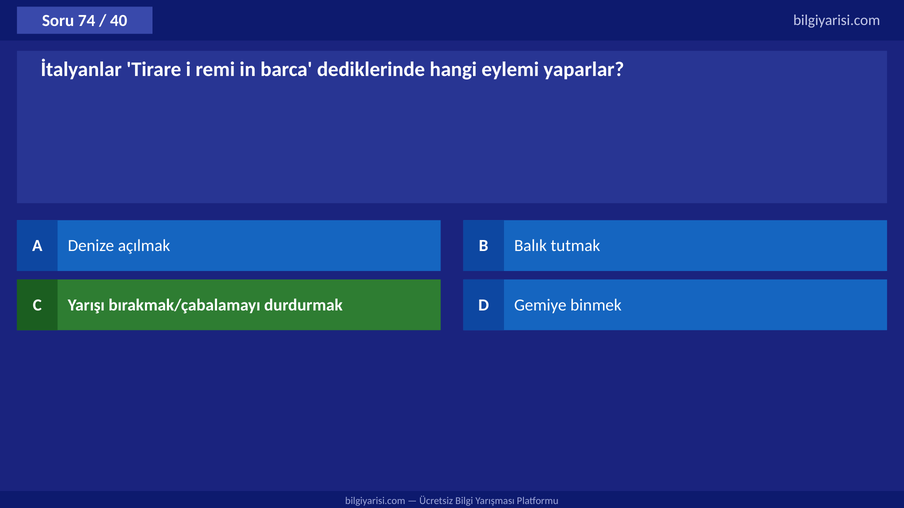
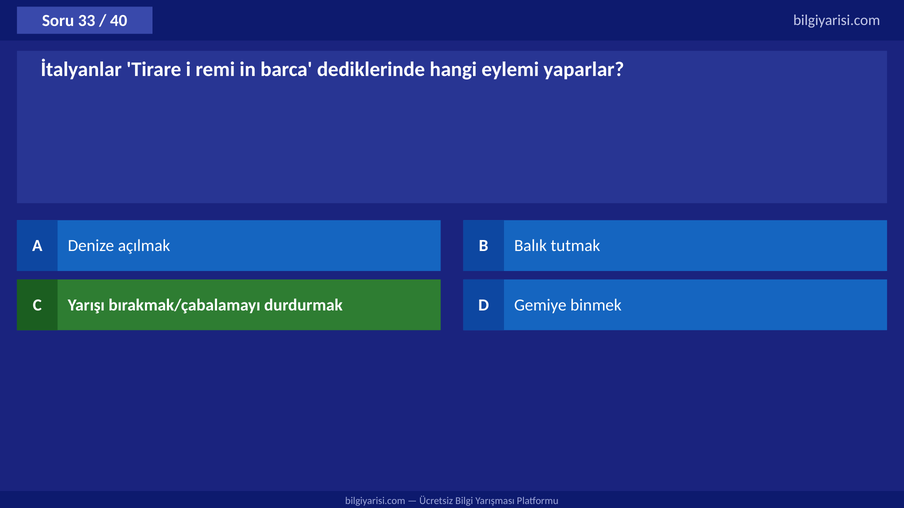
74: 74 -> 33 (87, 21)
